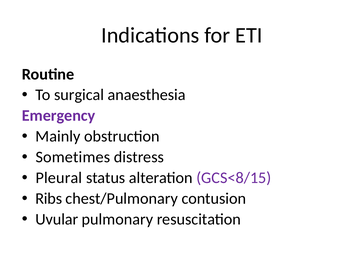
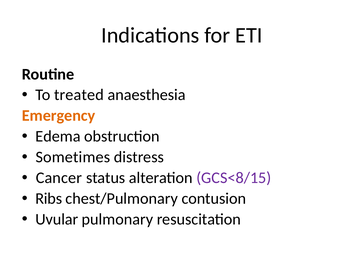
surgical: surgical -> treated (79, 95)
Emergency colour: purple -> orange (59, 116)
Mainly: Mainly -> Edema (58, 136)
Pleural: Pleural -> Cancer (59, 178)
